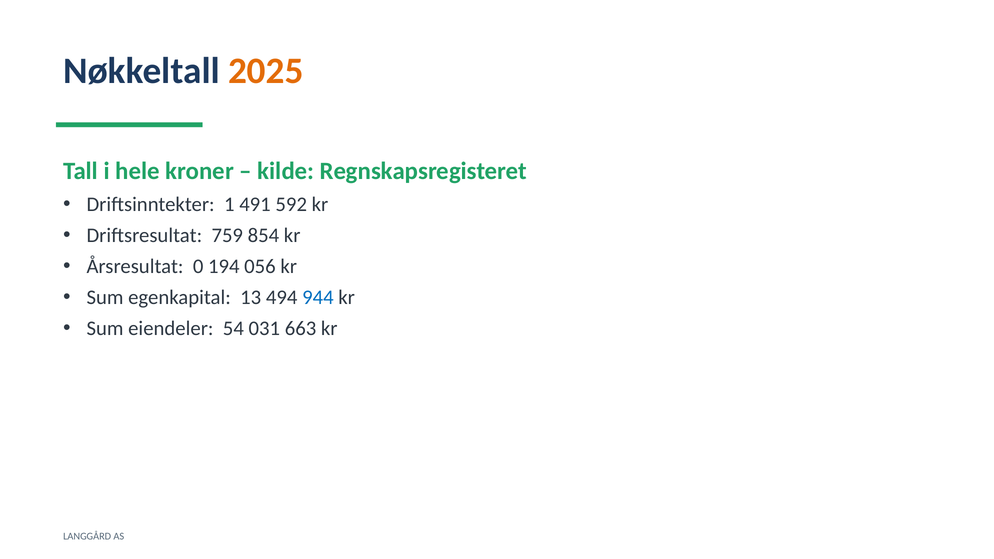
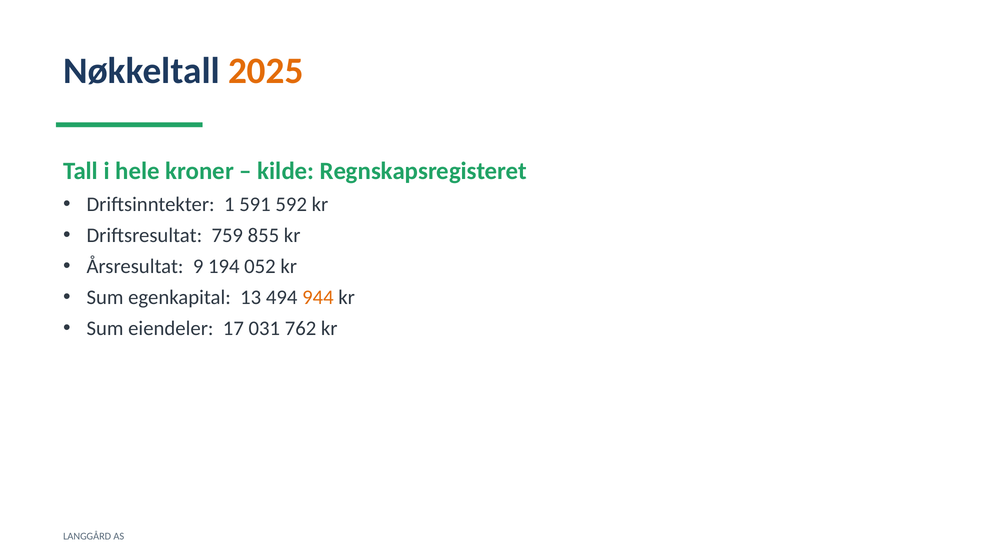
491: 491 -> 591 (255, 204)
854: 854 -> 855 (263, 235)
0: 0 -> 9 (198, 267)
056: 056 -> 052 (260, 267)
944 colour: blue -> orange (318, 298)
54: 54 -> 17 (233, 329)
663: 663 -> 762 (301, 329)
